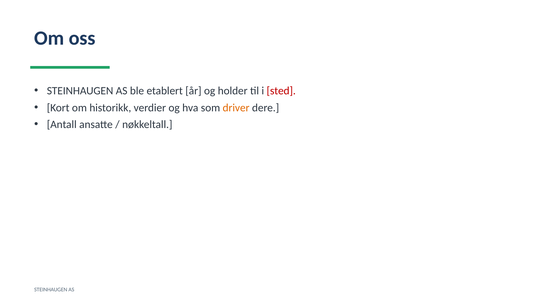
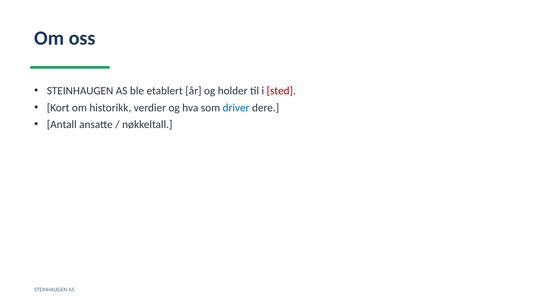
driver colour: orange -> blue (236, 108)
